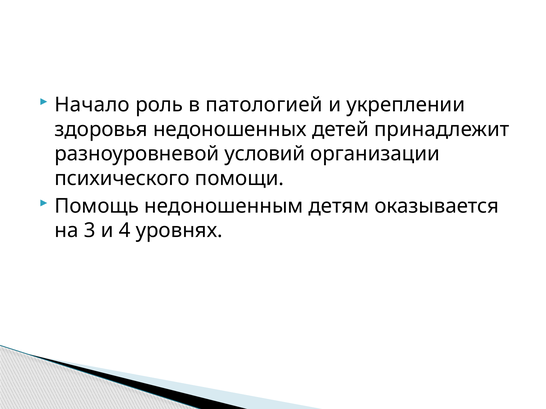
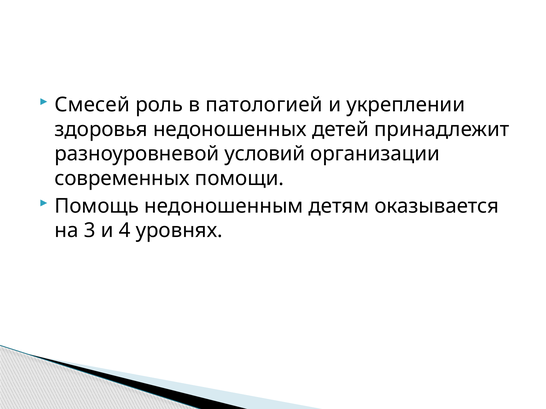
Начало: Начало -> Смесей (92, 105)
психического: психического -> современных (122, 179)
